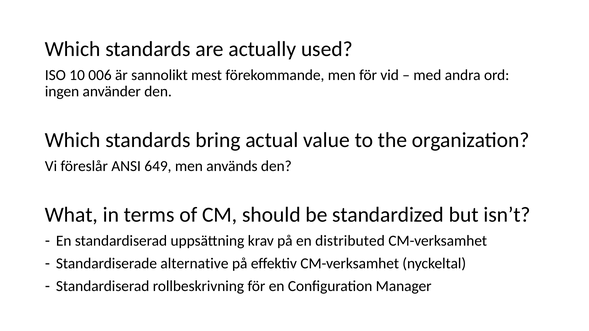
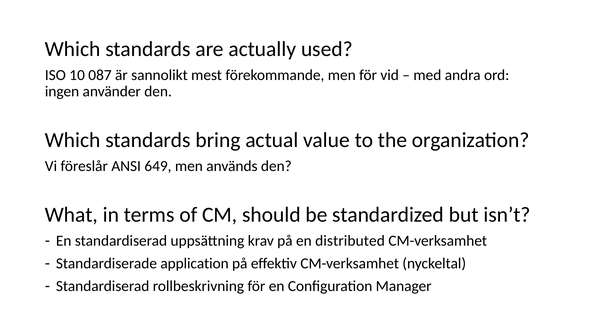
006: 006 -> 087 (100, 75)
alternative: alternative -> application (195, 264)
